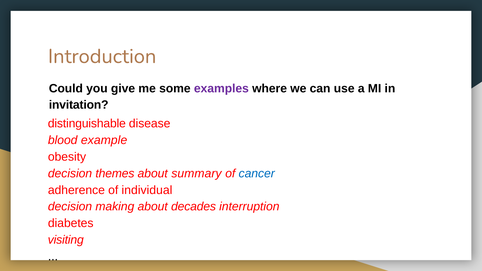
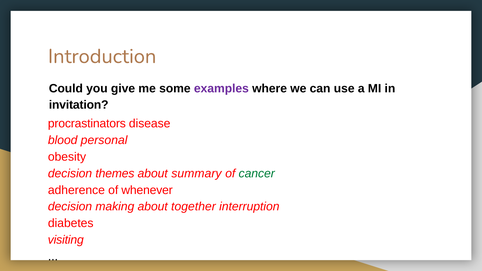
distinguishable: distinguishable -> procrastinators (87, 124)
example: example -> personal (104, 140)
cancer colour: blue -> green (257, 174)
individual: individual -> whenever (147, 190)
decades: decades -> together (193, 207)
